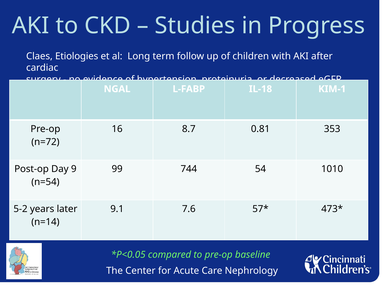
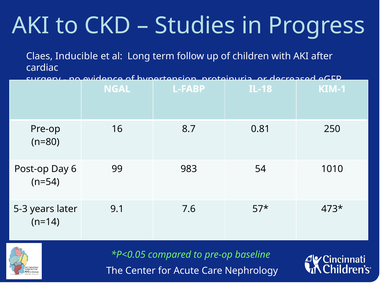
Etiologies: Etiologies -> Inducible (77, 56)
353: 353 -> 250 (332, 129)
n=72: n=72 -> n=80 (45, 142)
9: 9 -> 6 (74, 169)
744: 744 -> 983 (189, 169)
5-2: 5-2 -> 5-3 (20, 209)
